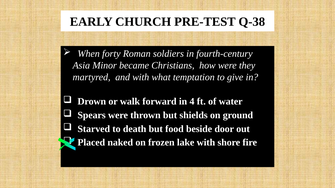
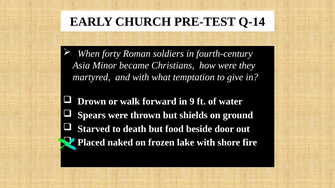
Q-38: Q-38 -> Q-14 (252, 22)
4: 4 -> 9 (192, 102)
